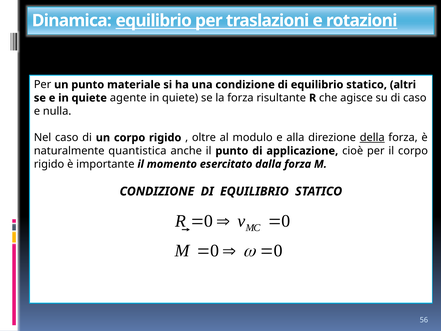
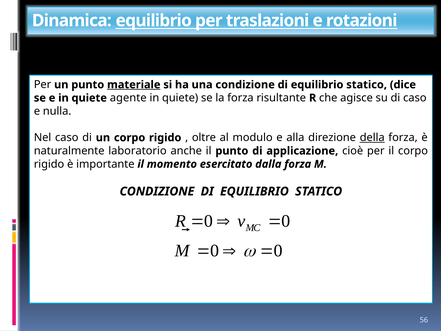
materiale underline: none -> present (134, 85)
altri: altri -> dice (403, 85)
quantistica: quantistica -> laboratorio (137, 151)
